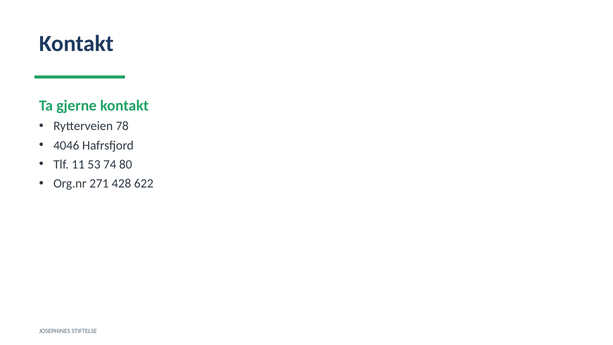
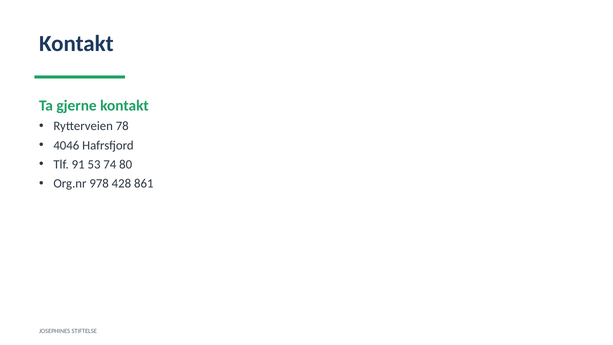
11: 11 -> 91 (78, 164)
271: 271 -> 978 (99, 184)
622: 622 -> 861 (144, 184)
